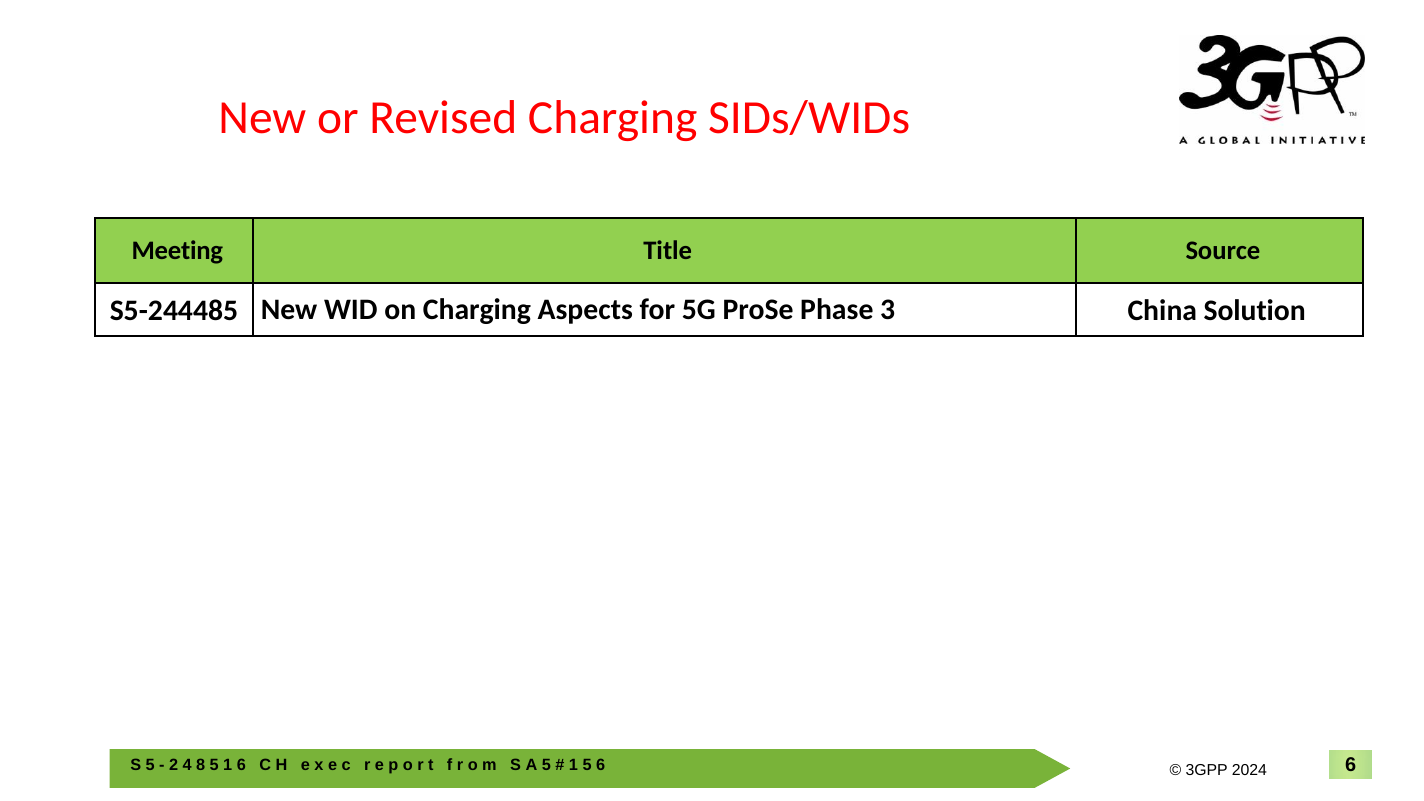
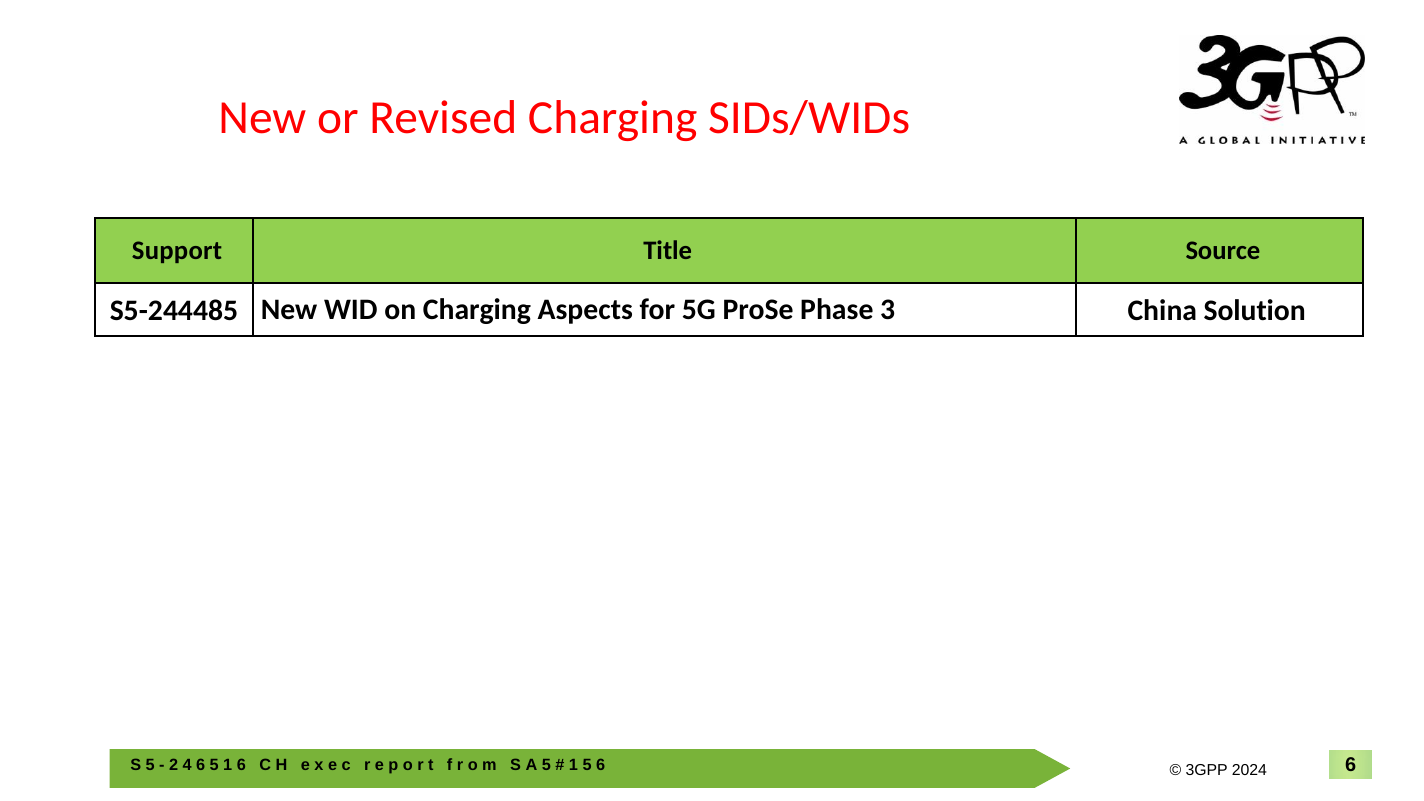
Meeting: Meeting -> Support (177, 251)
8: 8 -> 6 (201, 765)
